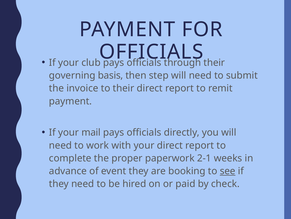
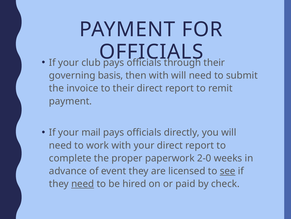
then step: step -> with (159, 75)
2-1: 2-1 -> 2-0 (204, 158)
booking: booking -> licensed (187, 171)
need underline: none -> present (83, 183)
